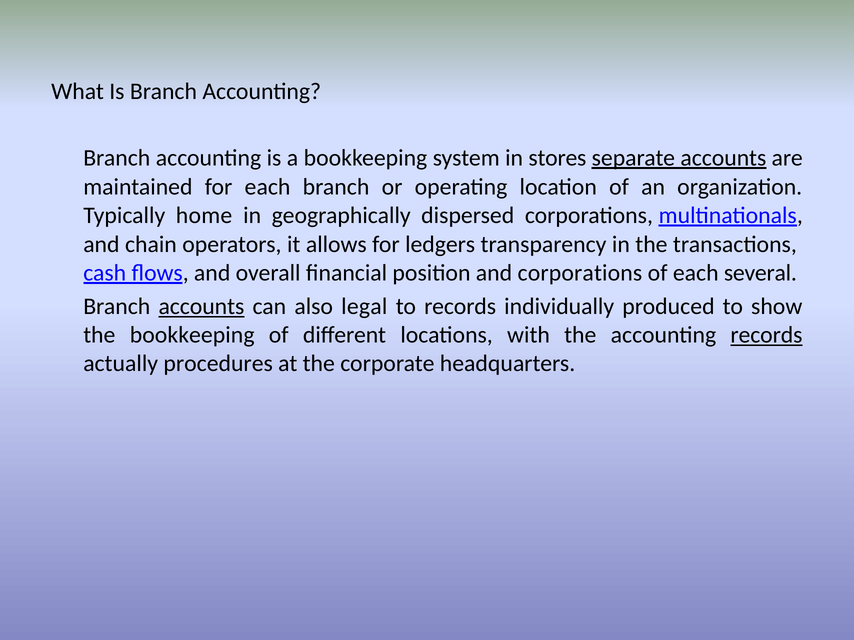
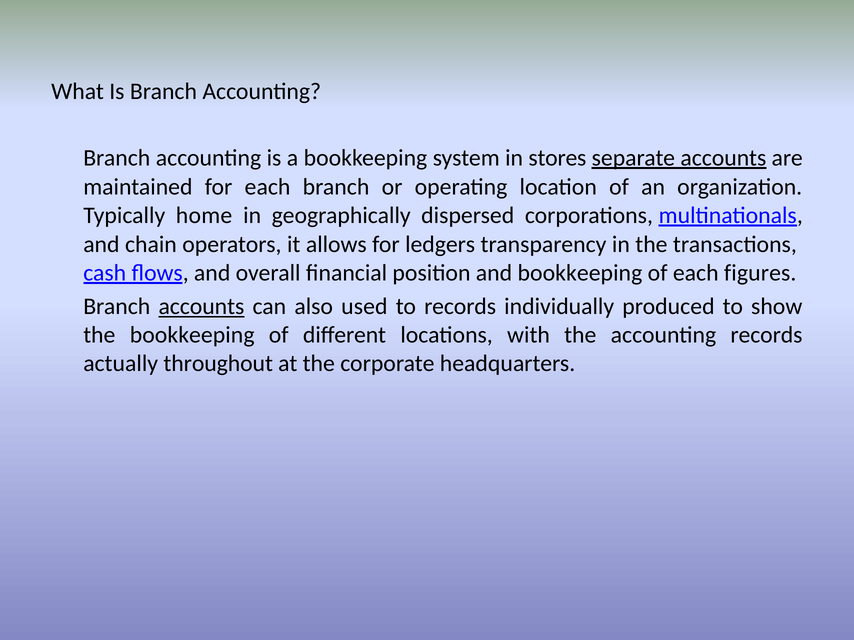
and corporations: corporations -> bookkeeping (580, 273)
several: several -> figures (760, 273)
legal: legal -> used (364, 307)
records underline: present -> none (766, 335)
procedures: procedures -> throughout (218, 364)
